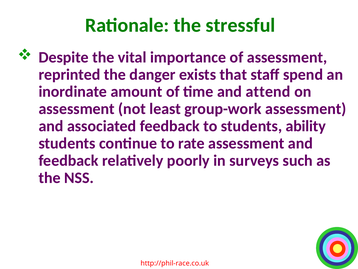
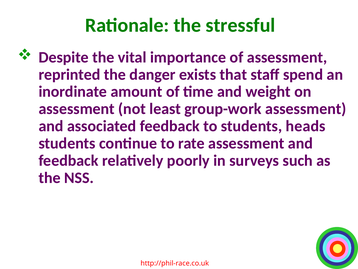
attend: attend -> weight (268, 92)
ability: ability -> heads (306, 126)
